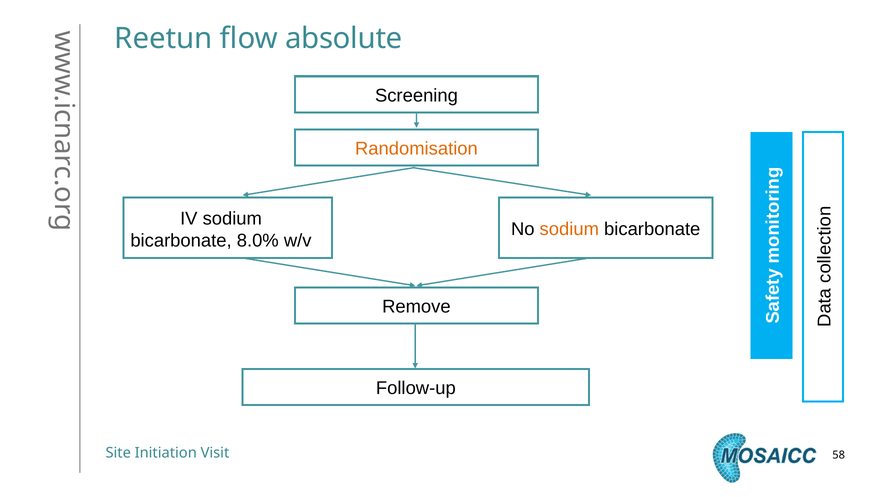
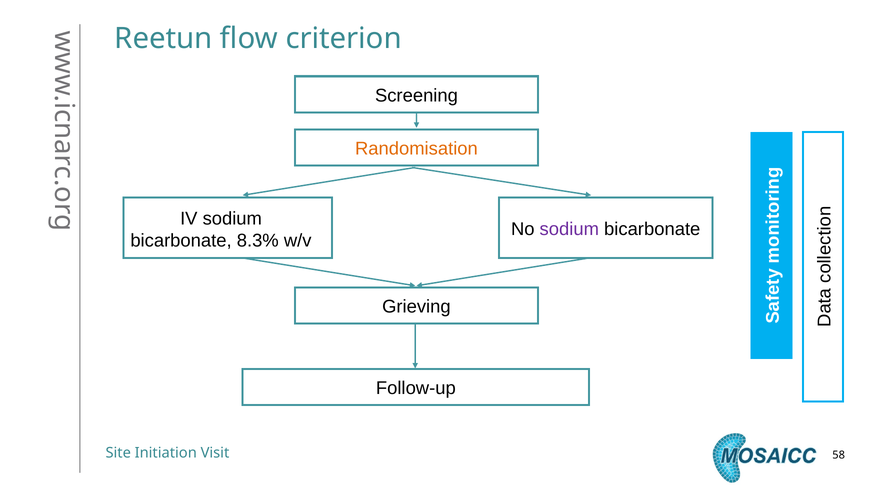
absolute: absolute -> criterion (344, 39)
sodium colour: orange -> purple (569, 229)
8.0%: 8.0% -> 8.3% (258, 241)
Remove: Remove -> Grieving (416, 306)
